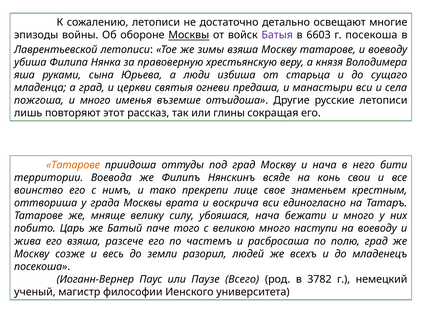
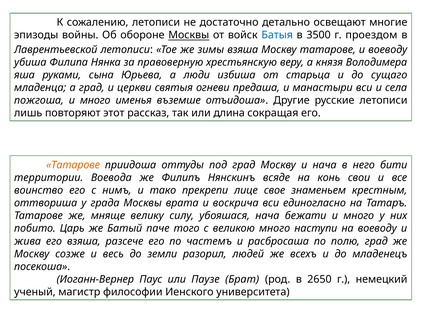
Батыя colour: purple -> blue (277, 35)
6603: 6603 -> 3500 (319, 35)
г посекоша: посекоша -> проездом (371, 35)
глины: глины -> длина (229, 113)
Всего: Всего -> Брат (242, 280)
3782: 3782 -> 2650 (319, 280)
